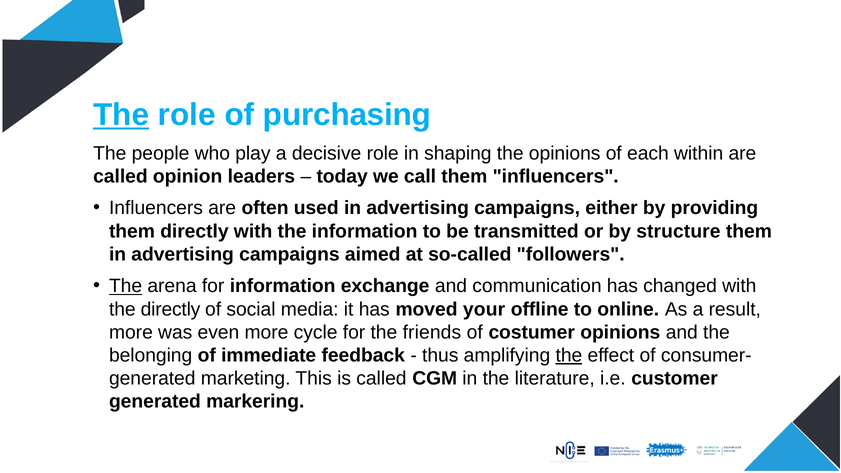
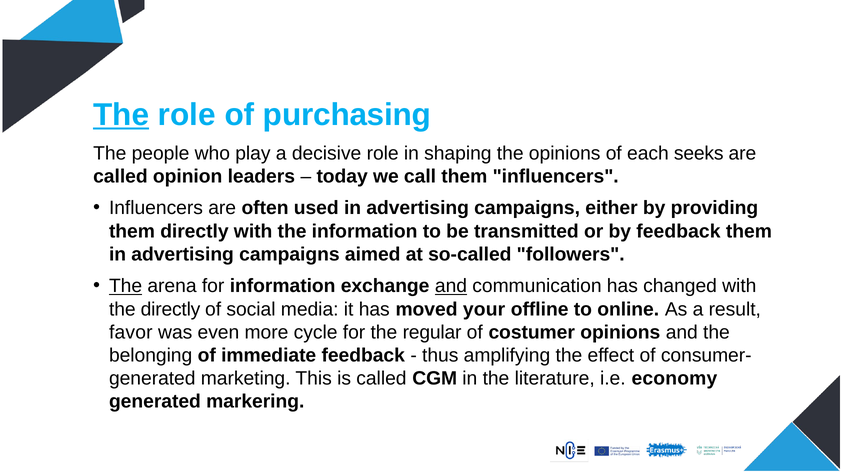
within: within -> seeks (699, 153)
by structure: structure -> feedback (678, 231)
and underline: none -> present (451, 286)
more: more -> favor (131, 332)
friends: friends -> regular (432, 332)
the underline: present -> none (569, 355)
customer: customer -> economy (674, 379)
